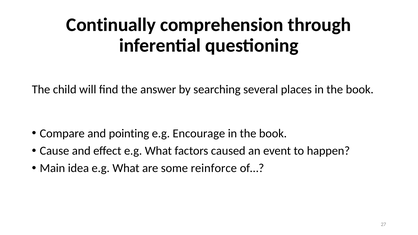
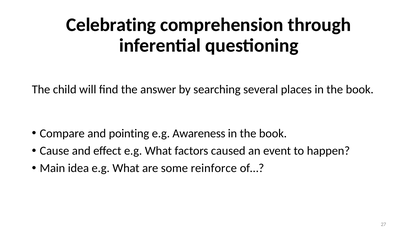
Continually: Continually -> Celebrating (111, 25)
Encourage: Encourage -> Awareness (199, 133)
